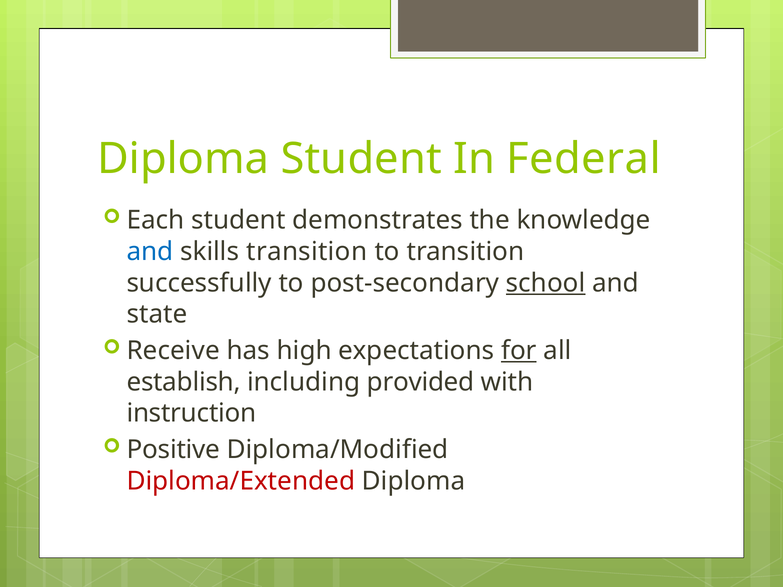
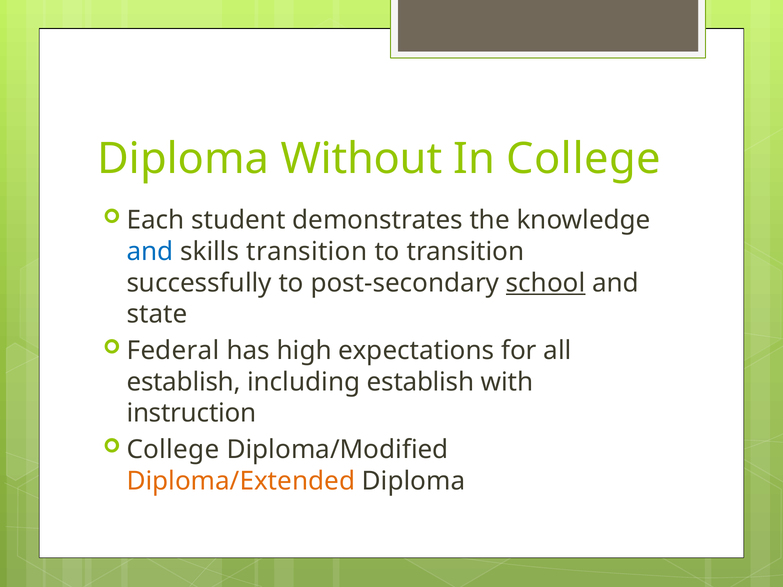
Diploma Student: Student -> Without (361, 159)
In Federal: Federal -> College (584, 159)
Receive: Receive -> Federal (173, 351)
for underline: present -> none (519, 351)
including provided: provided -> establish (421, 382)
Positive: Positive -> College (173, 450)
Diploma/Extended colour: red -> orange (241, 481)
